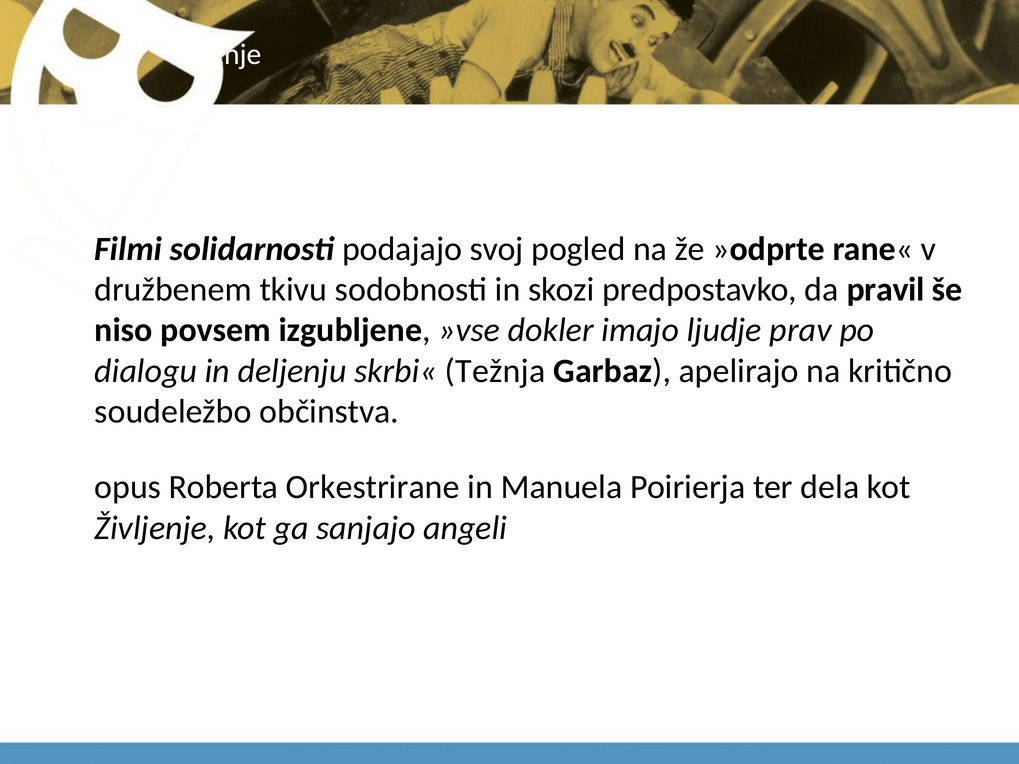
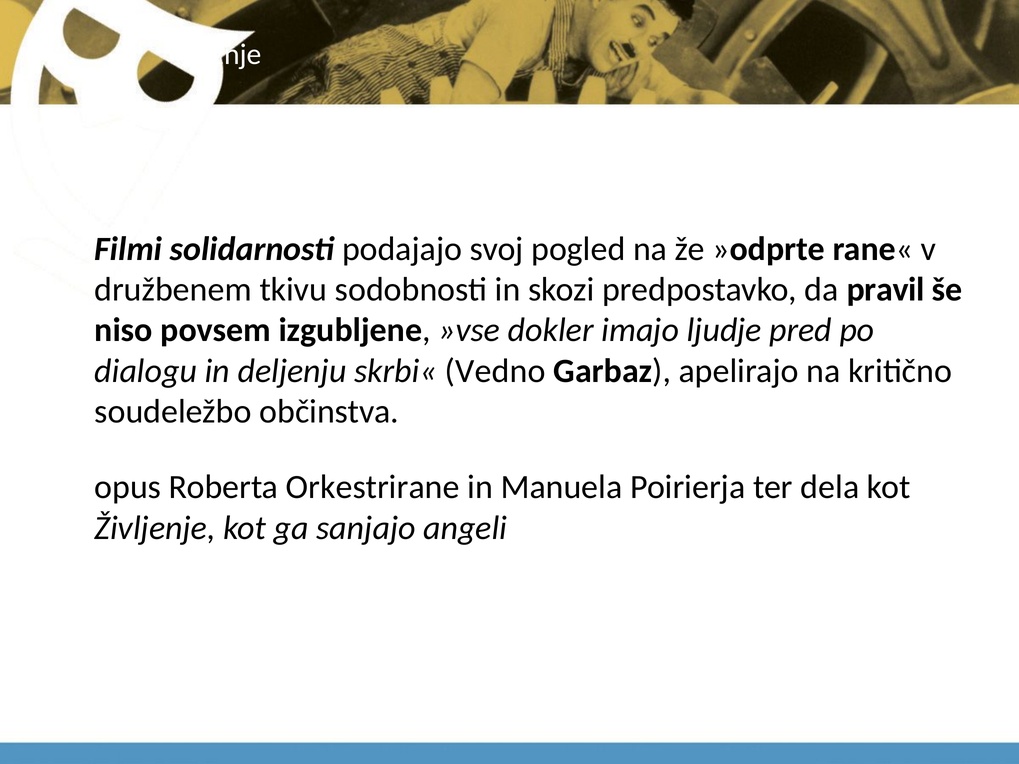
prav: prav -> pred (801, 330)
Težnja: Težnja -> Vedno (495, 371)
